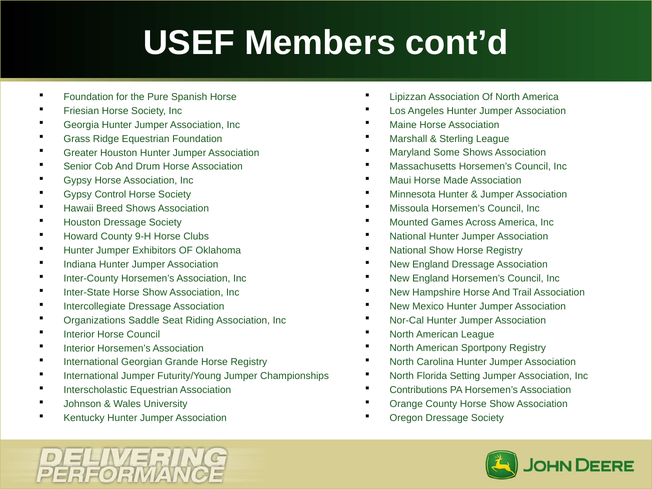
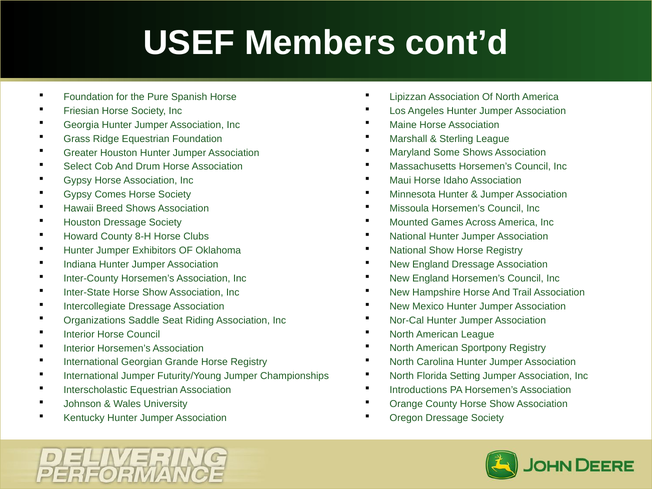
Senior: Senior -> Select (78, 167)
Made: Made -> Idaho (456, 181)
Control: Control -> Comes (110, 195)
9-H: 9-H -> 8-H (143, 237)
Contributions: Contributions -> Introductions (418, 390)
